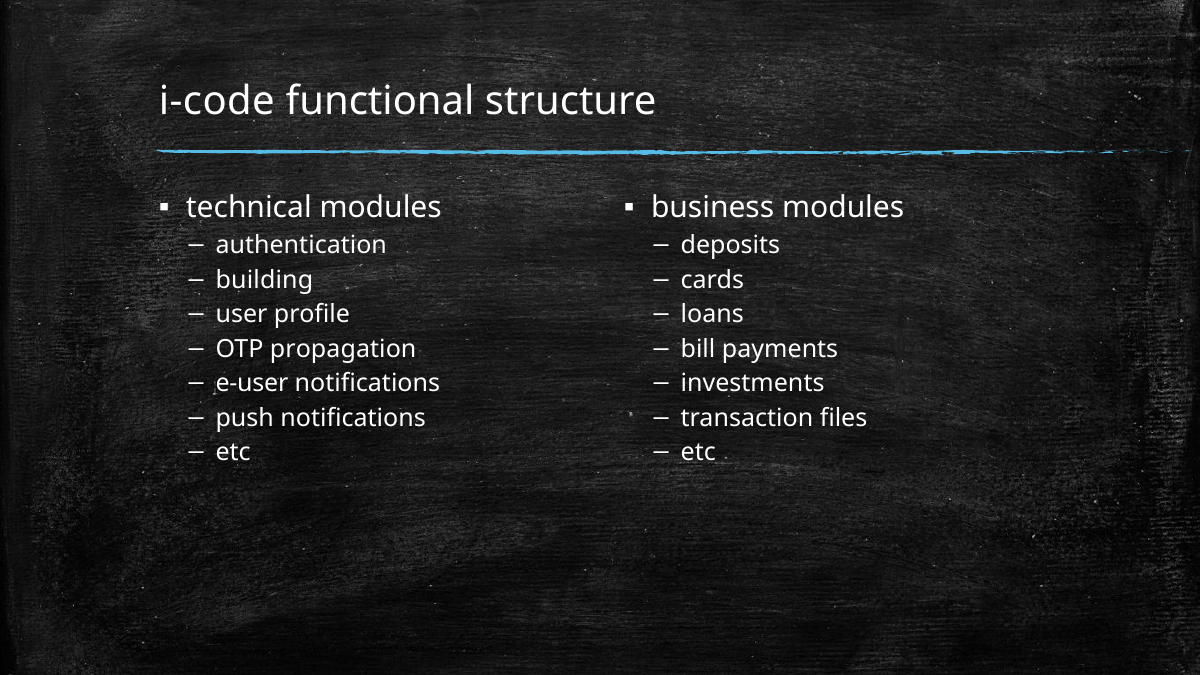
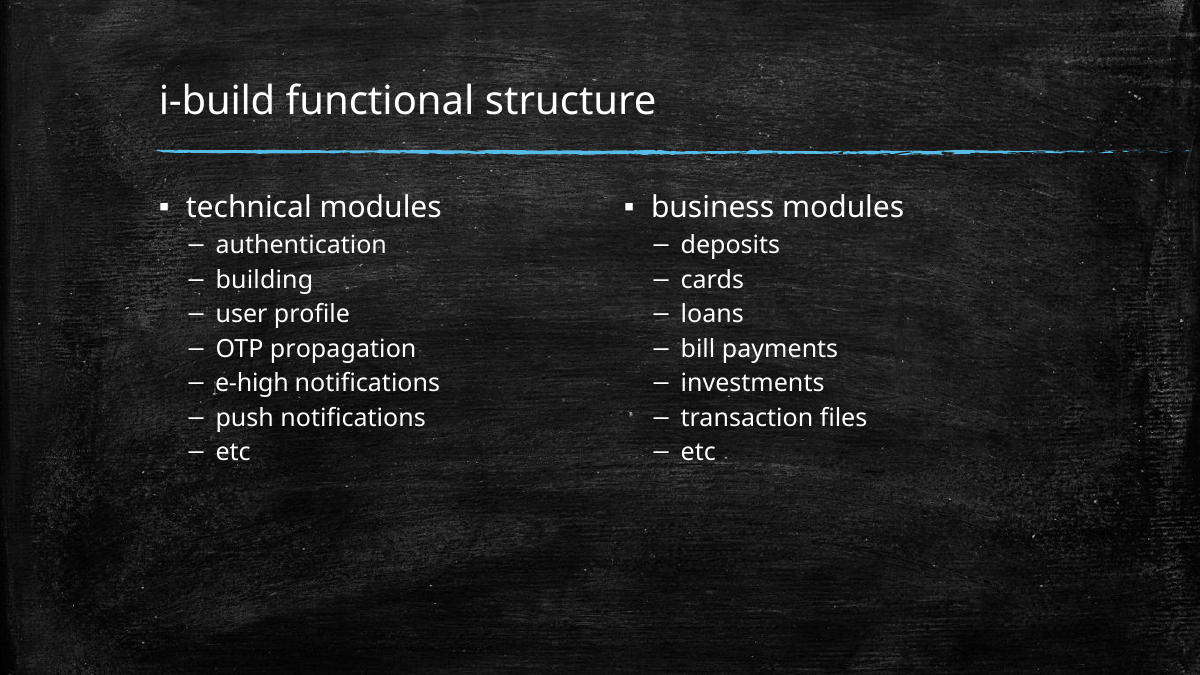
i-code: i-code -> i-build (217, 101)
e-user: e-user -> e-high (252, 384)
